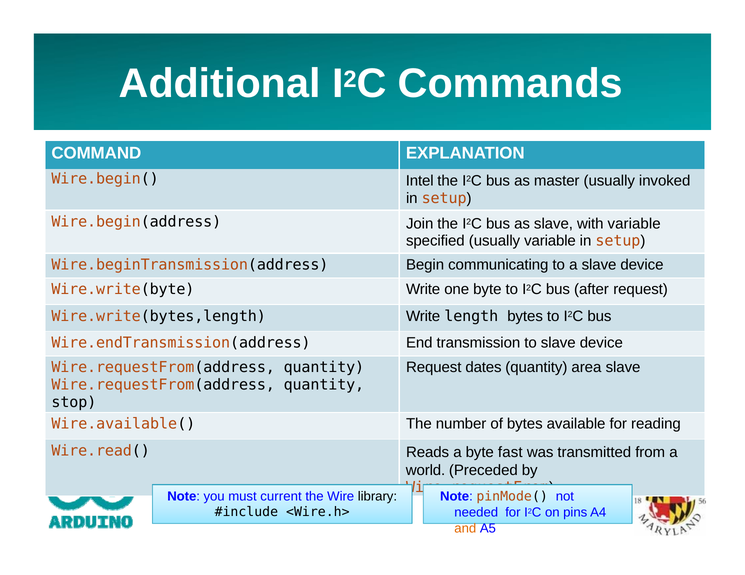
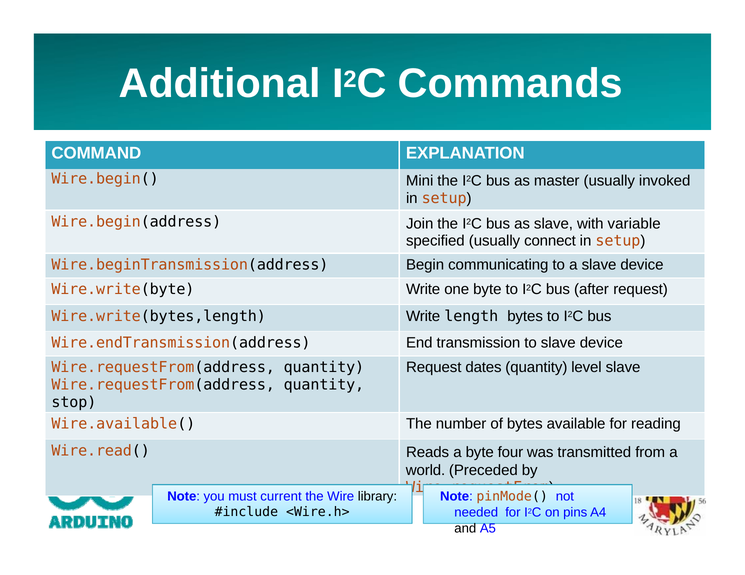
Intel: Intel -> Mini (420, 181)
usually variable: variable -> connect (550, 241)
area: area -> level (586, 368)
fast: fast -> four (510, 453)
and colour: orange -> black (465, 529)
